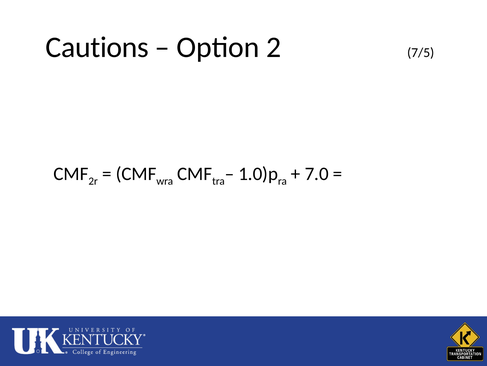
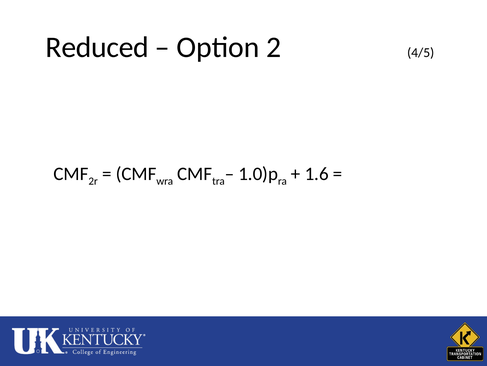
Cautions: Cautions -> Reduced (97, 47)
7/5: 7/5 -> 4/5 (421, 52)
7.0: 7.0 -> 1.6 (317, 174)
